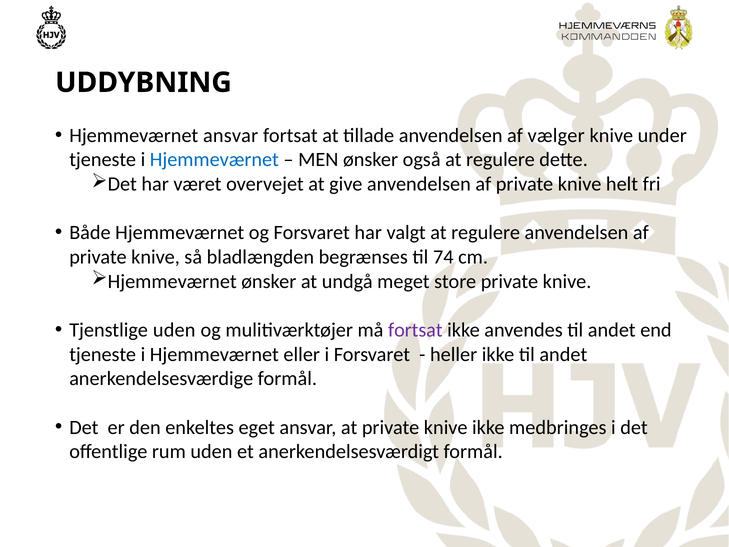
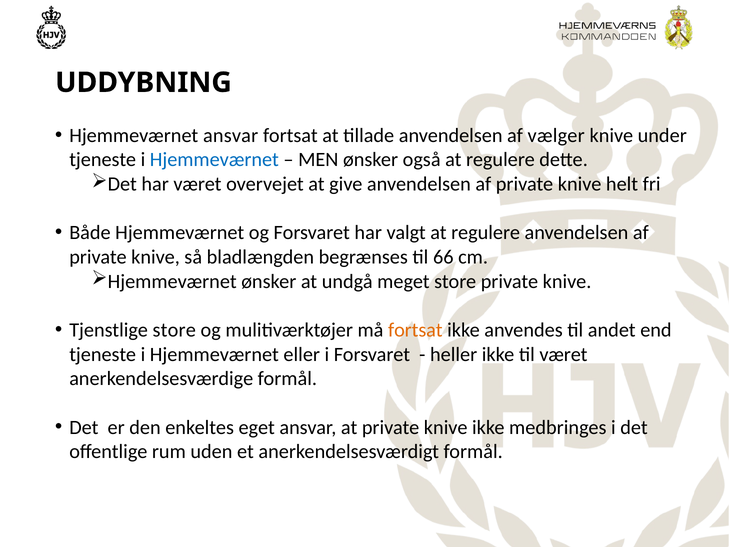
74: 74 -> 66 (443, 257)
Tjenstlige uden: uden -> store (174, 330)
fortsat colour: purple -> orange (415, 330)
ikke til andet: andet -> været (563, 354)
